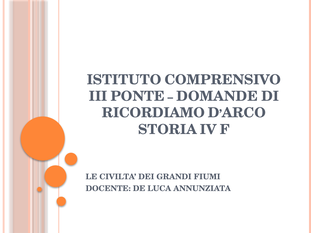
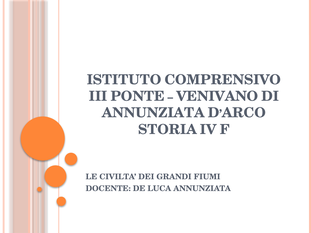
DOMANDE: DOMANDE -> VENIVANO (217, 96)
RICORDIAMO: RICORDIAMO -> ANNUNZIATA (153, 113)
